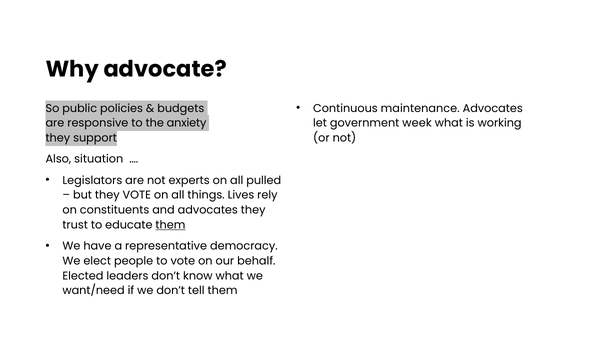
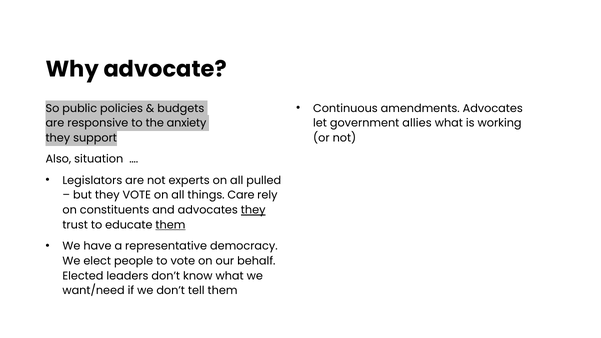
maintenance: maintenance -> amendments (420, 108)
week: week -> allies (417, 123)
Lives: Lives -> Care (241, 195)
they underline: none -> present (253, 210)
